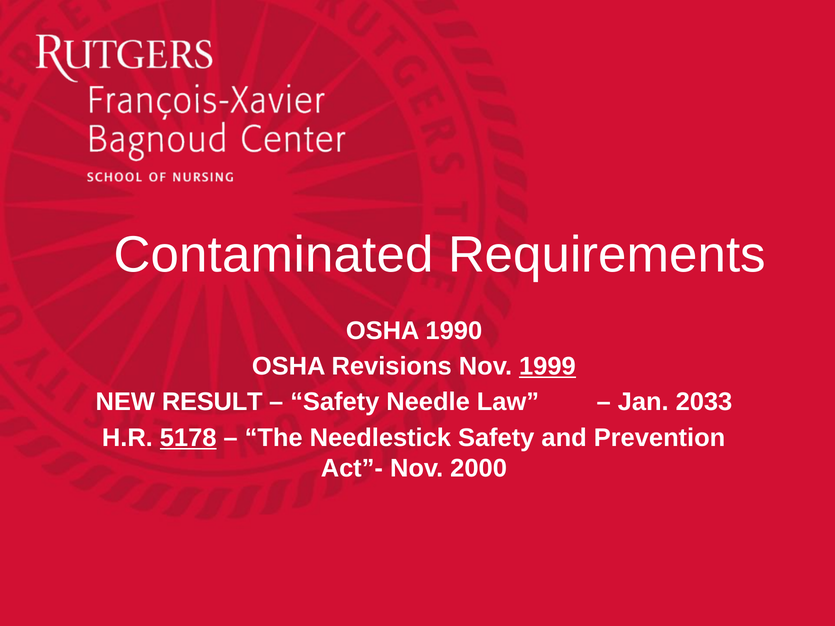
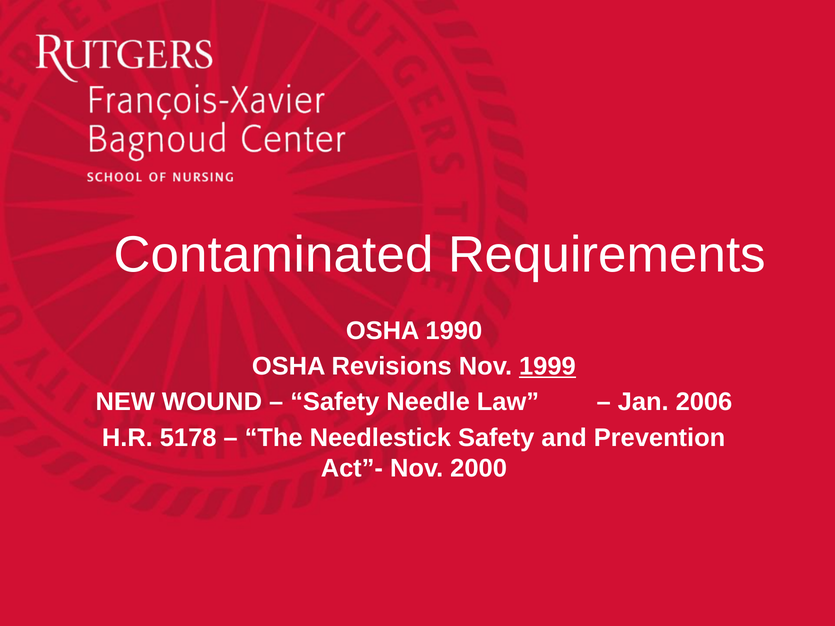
RESULT: RESULT -> WOUND (212, 402)
2033: 2033 -> 2006 (704, 402)
5178 underline: present -> none (188, 438)
